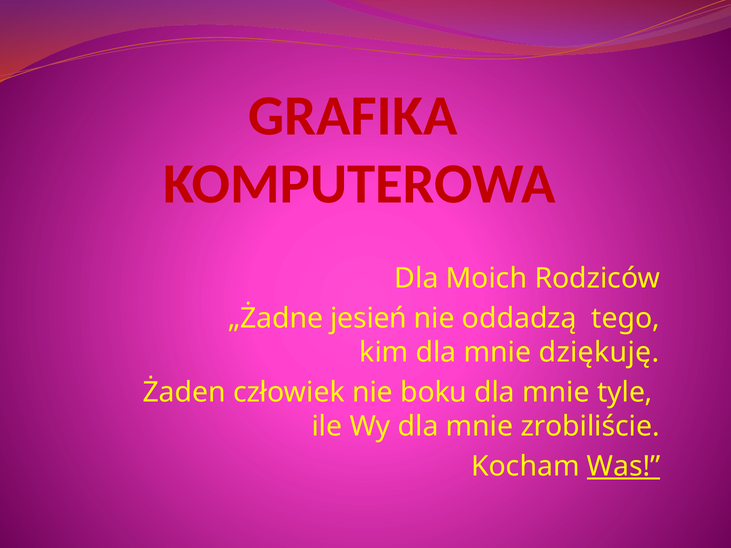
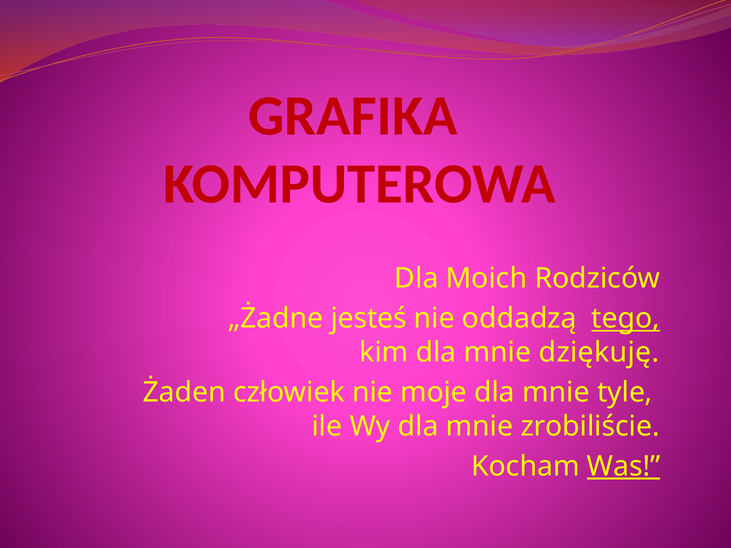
jesień: jesień -> jesteś (369, 319)
tego underline: none -> present (626, 319)
boku: boku -> moje (434, 392)
